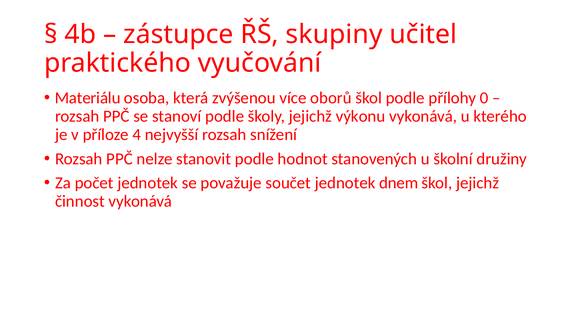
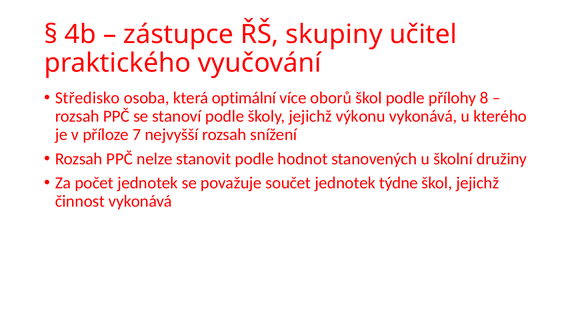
Materiálu: Materiálu -> Středisko (87, 98)
zvýšenou: zvýšenou -> optimální (244, 98)
0: 0 -> 8 (484, 98)
4: 4 -> 7 (137, 135)
dnem: dnem -> týdne (399, 183)
